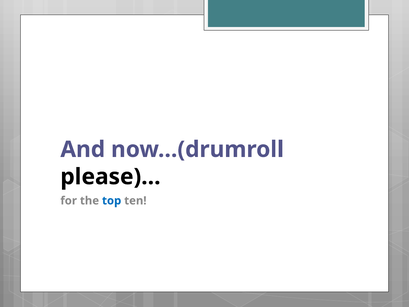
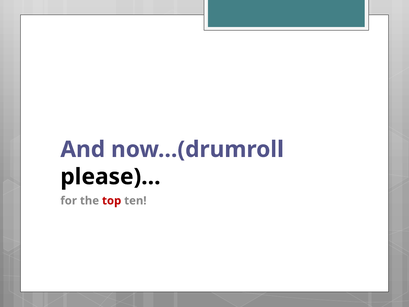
top colour: blue -> red (112, 201)
